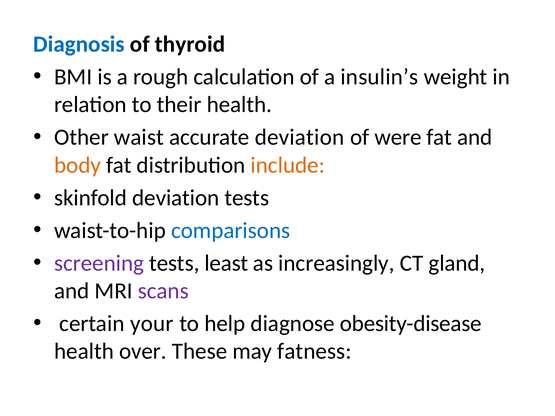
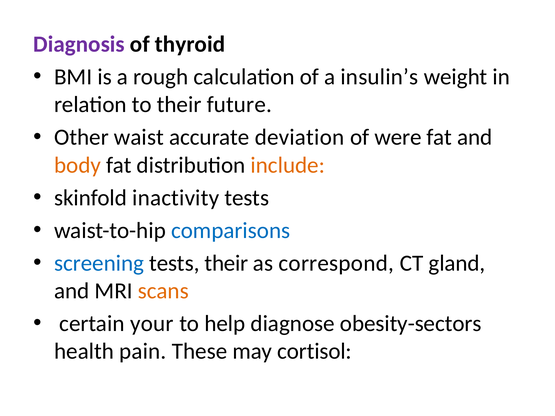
Diagnosis colour: blue -> purple (79, 44)
their health: health -> future (239, 105)
skinfold deviation: deviation -> inactivity (176, 198)
screening colour: purple -> blue (99, 263)
tests least: least -> their (226, 263)
increasingly: increasingly -> correspond (336, 263)
scans colour: purple -> orange (163, 291)
obesity-disease: obesity-disease -> obesity-sectors (411, 324)
over: over -> pain (143, 351)
fatness: fatness -> cortisol (315, 351)
